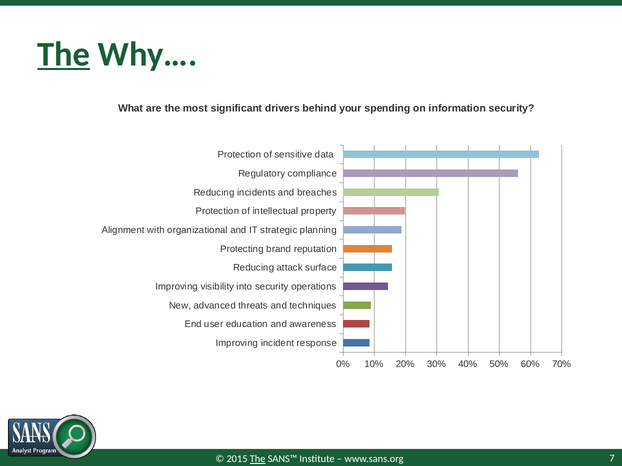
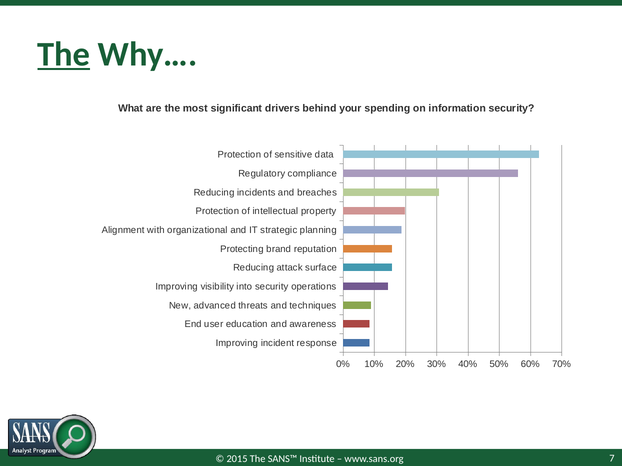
The underline: present -> none (258, 460)
